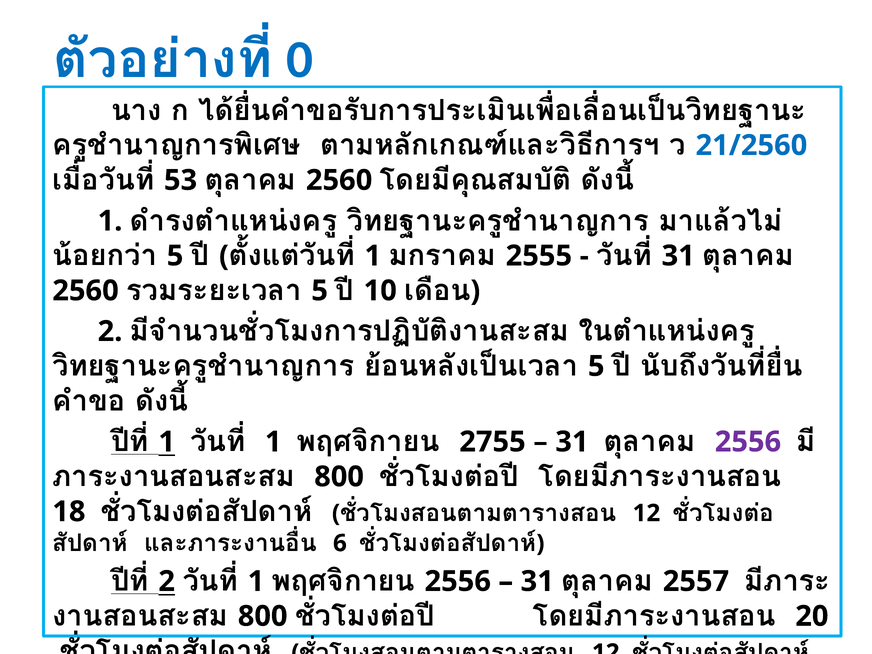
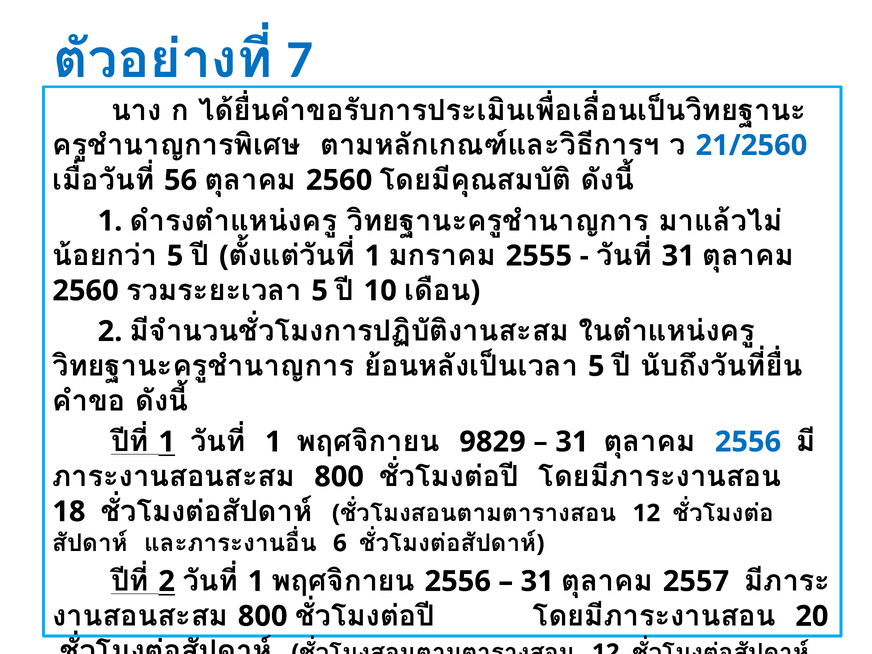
0: 0 -> 7 (299, 59)
53: 53 -> 56 (181, 180)
2755: 2755 -> 9829 (492, 442)
2556 colour: purple -> blue (748, 442)
